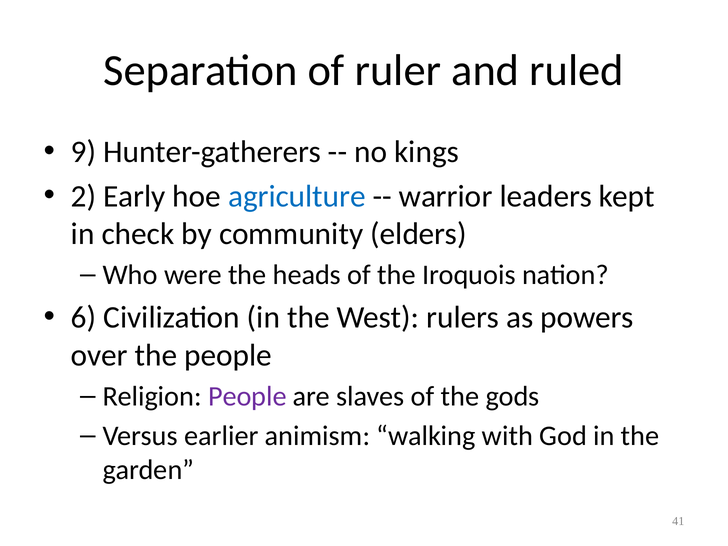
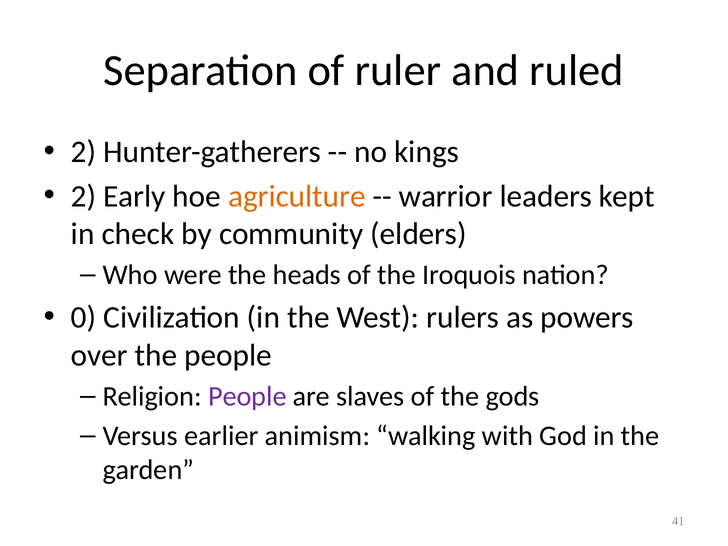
9: 9 -> 2 (84, 152)
agriculture colour: blue -> orange (297, 196)
6: 6 -> 0 (84, 318)
